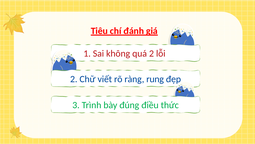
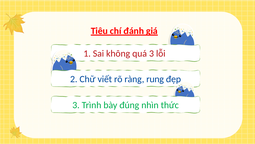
quá 2: 2 -> 3 (151, 53)
điều: điều -> nhìn (150, 105)
